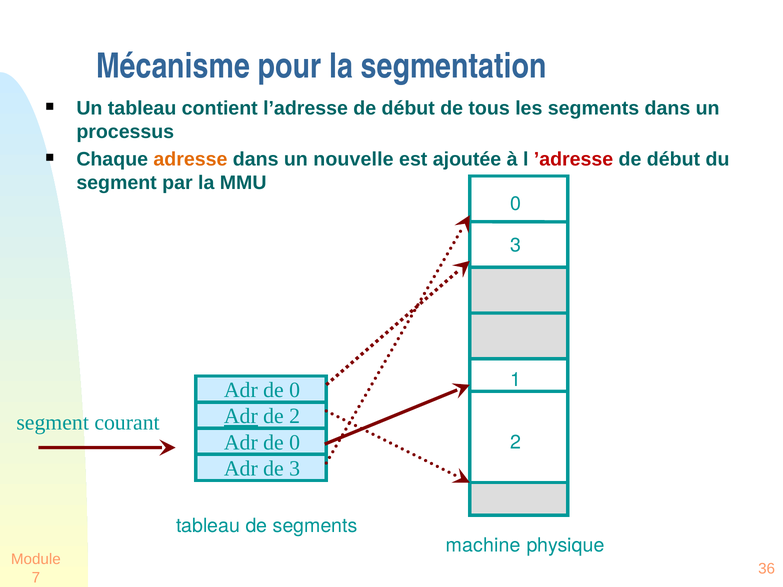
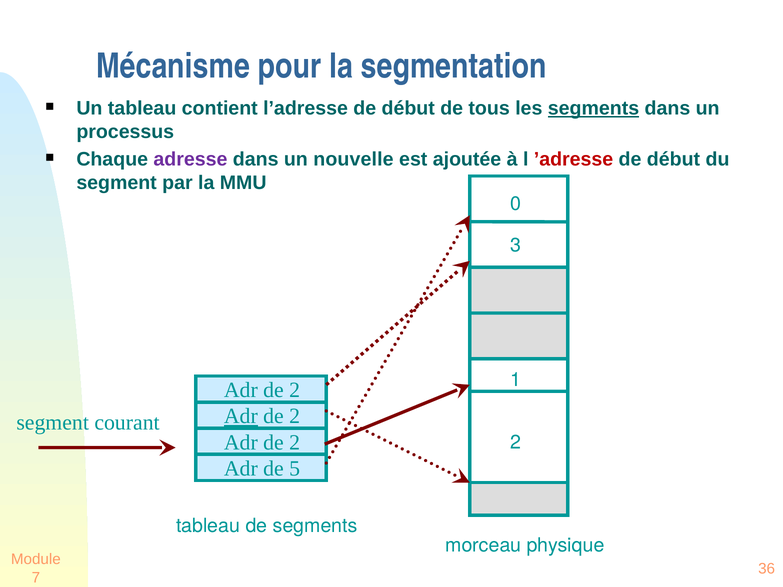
segments underline: none -> present (594, 108)
adresse colour: orange -> purple (190, 159)
0: 0 -> 2 (295, 390)
0: 0 -> 2 (295, 443)
de 3: 3 -> 5 (295, 469)
machine: machine -> morceau (483, 546)
